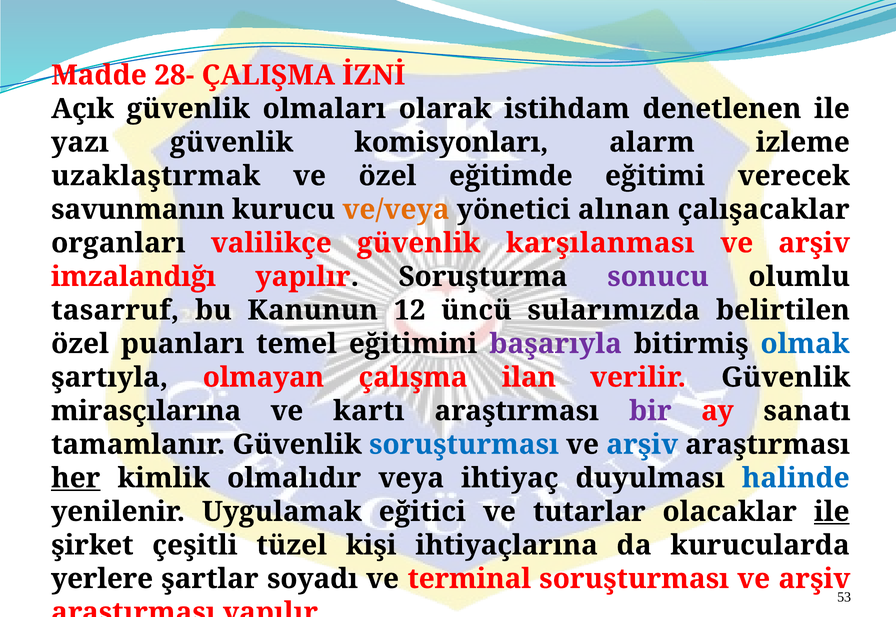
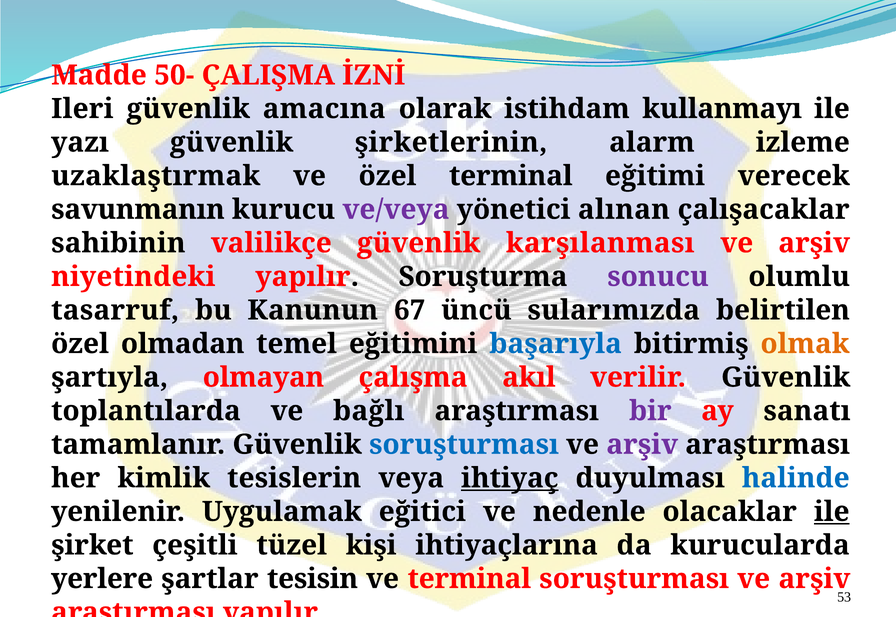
28-: 28- -> 50- (174, 75)
Açık: Açık -> Ileri (82, 109)
olmaları: olmaları -> amacına (324, 109)
denetlenen: denetlenen -> kullanmayı (722, 109)
komisyonları: komisyonları -> şirketlerinin (451, 143)
özel eğitimde: eğitimde -> terminal (511, 176)
ve/veya colour: orange -> purple (396, 210)
organları: organları -> sahibinin (118, 243)
imzalandığı: imzalandığı -> niyetindeki (133, 277)
12: 12 -> 67 (410, 311)
puanları: puanları -> olmadan (183, 344)
başarıyla colour: purple -> blue (556, 344)
olmak colour: blue -> orange (805, 344)
ilan: ilan -> akıl (529, 378)
mirasçılarına: mirasçılarına -> toplantılarda (146, 411)
kartı: kartı -> bağlı (369, 411)
arşiv colour: blue -> purple (642, 445)
her underline: present -> none (76, 479)
olmalıdır: olmalıdır -> tesislerin (294, 479)
ihtiyaç underline: none -> present (510, 479)
tutarlar: tutarlar -> nedenle (589, 512)
soyadı: soyadı -> tesisin (313, 579)
